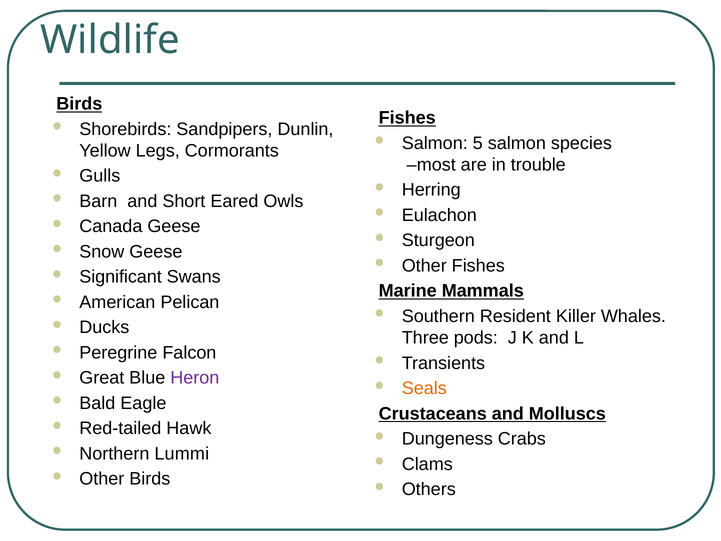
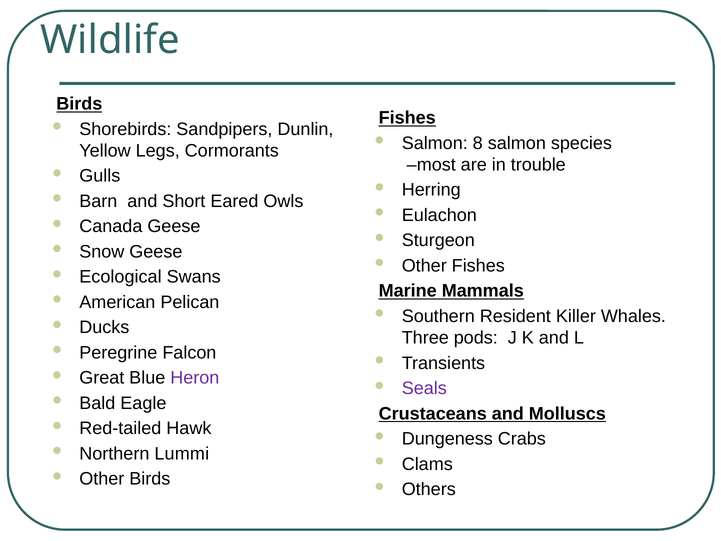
5: 5 -> 8 (478, 143)
Significant: Significant -> Ecological (121, 277)
Seals colour: orange -> purple (424, 388)
